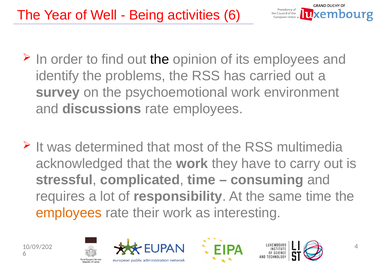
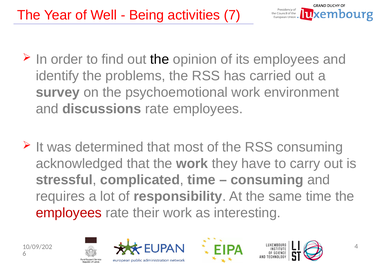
activities 6: 6 -> 7 (232, 15)
RSS multimedia: multimedia -> consuming (310, 147)
employees colour: orange -> red (69, 213)
